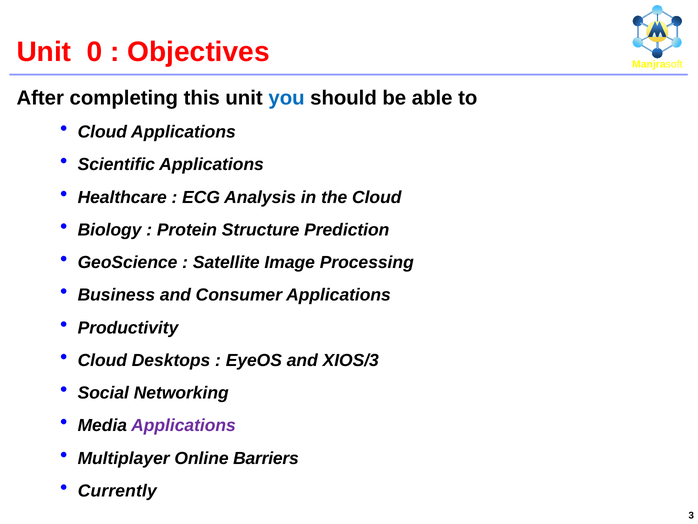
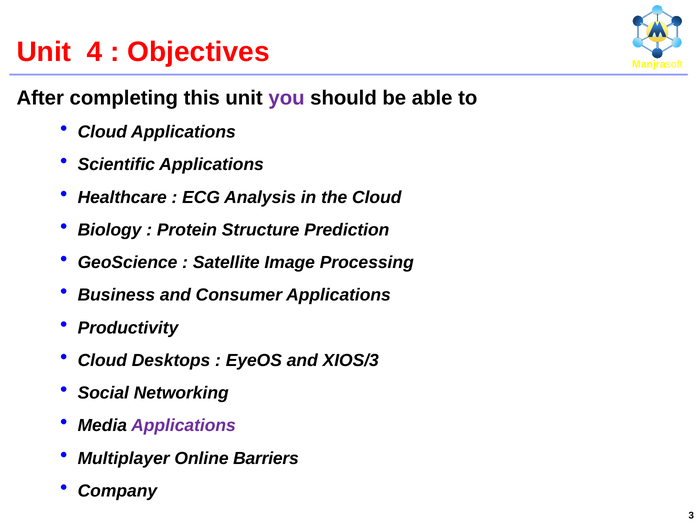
0: 0 -> 4 (95, 52)
you colour: blue -> purple (287, 98)
Currently: Currently -> Company (117, 490)
